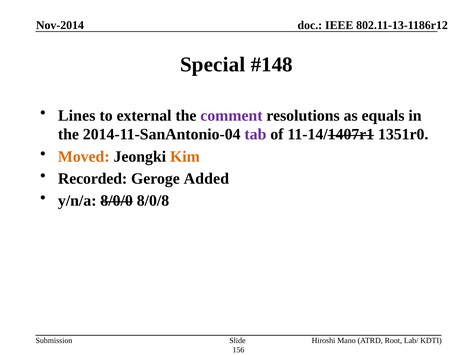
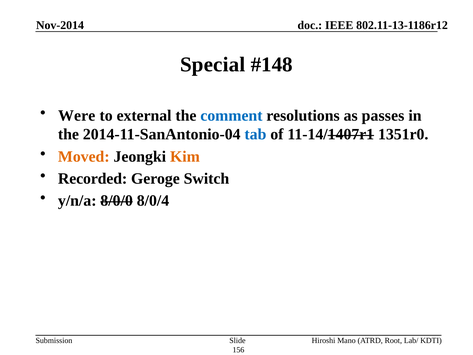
Lines: Lines -> Were (77, 115)
comment colour: purple -> blue (231, 115)
equals: equals -> passes (383, 115)
tab colour: purple -> blue (255, 134)
Added: Added -> Switch (206, 178)
8/0/8: 8/0/8 -> 8/0/4 (153, 201)
